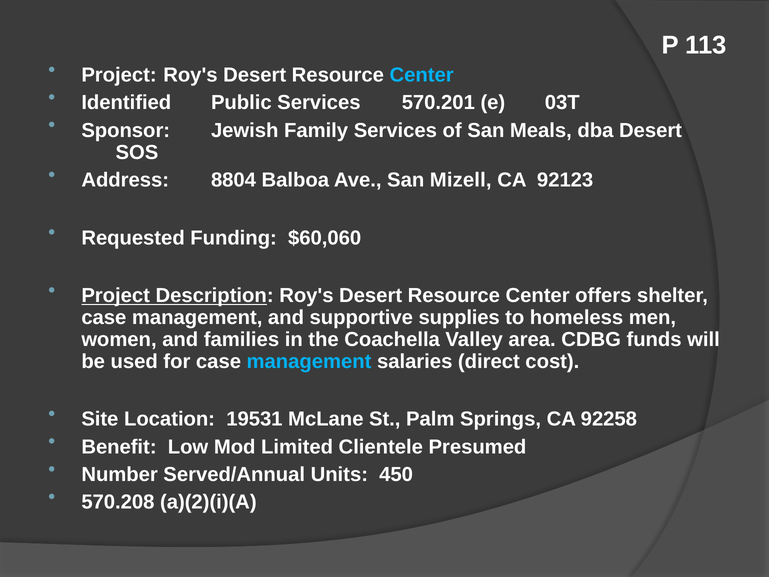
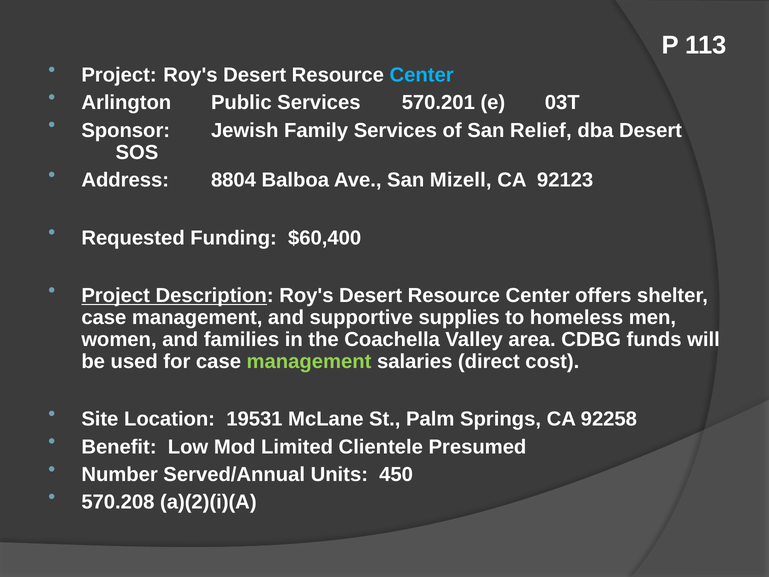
Identified: Identified -> Arlington (126, 103)
Meals: Meals -> Relief (541, 130)
$60,060: $60,060 -> $60,400 (325, 238)
management colour: light blue -> light green (309, 361)
